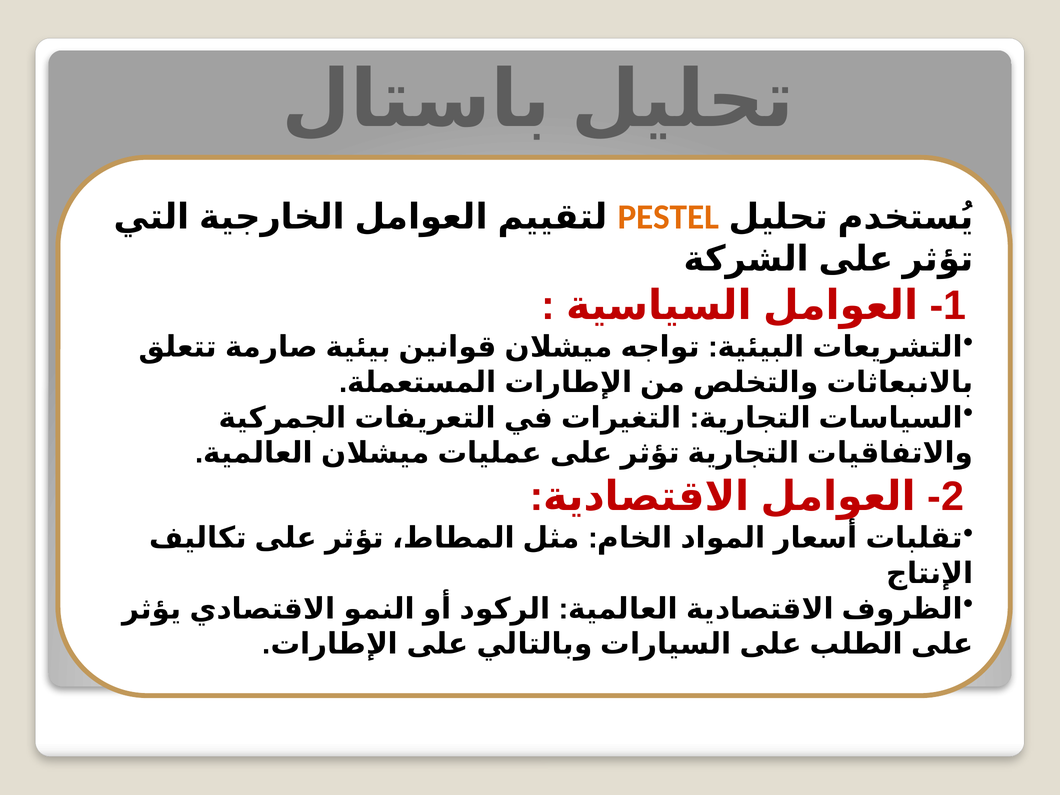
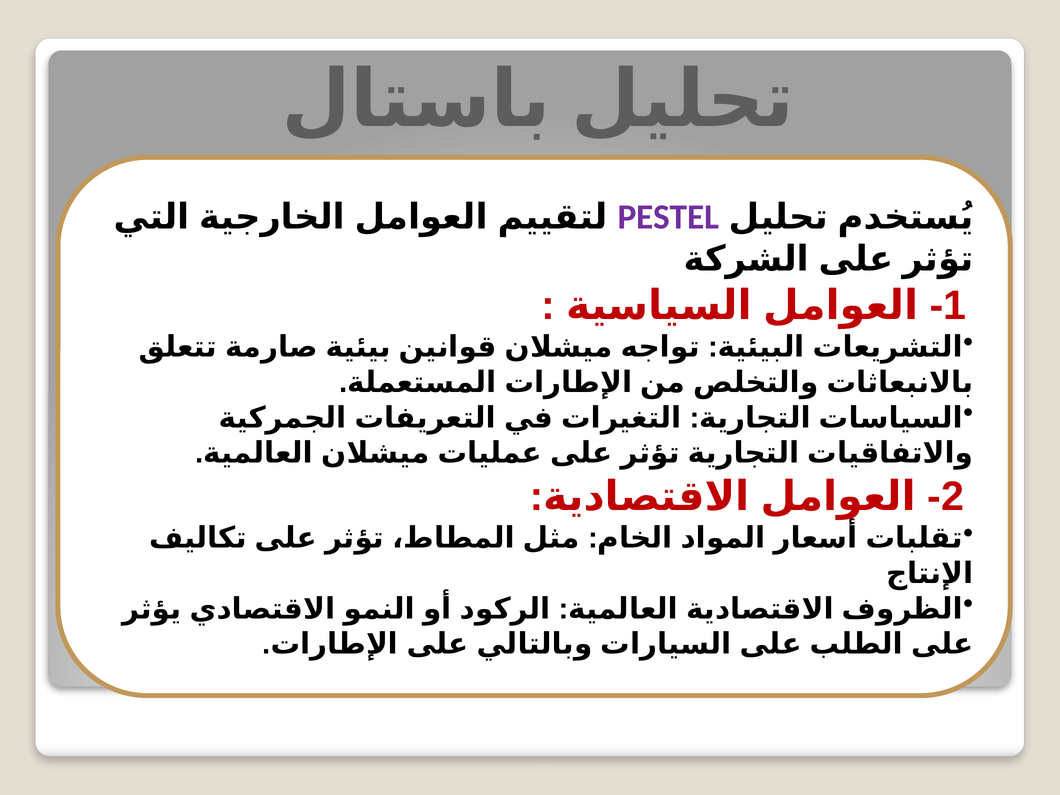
PESTEL colour: orange -> purple (668, 217)
